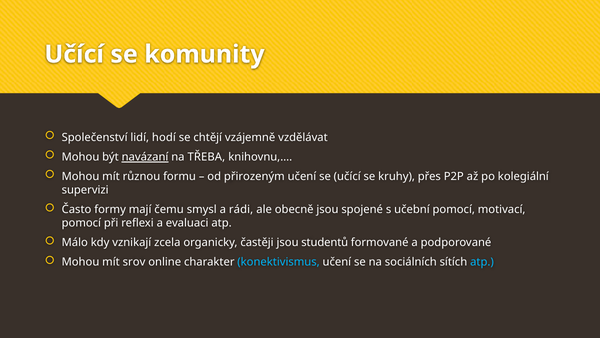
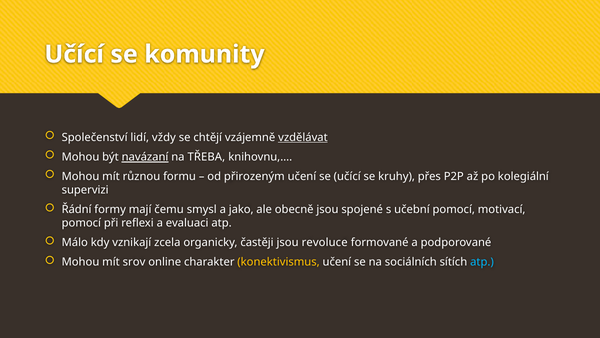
hodí: hodí -> vždy (164, 137)
vzdělávat underline: none -> present (303, 137)
Často: Často -> Řádní (77, 209)
rádi: rádi -> jako (241, 209)
studentů: studentů -> revoluce (325, 242)
konektivismus colour: light blue -> yellow (279, 262)
